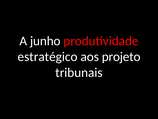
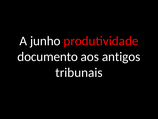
estratégico: estratégico -> documento (48, 57)
projeto: projeto -> antigos (121, 57)
